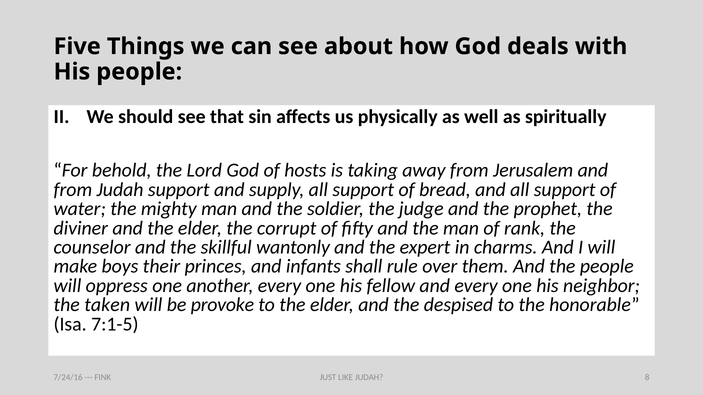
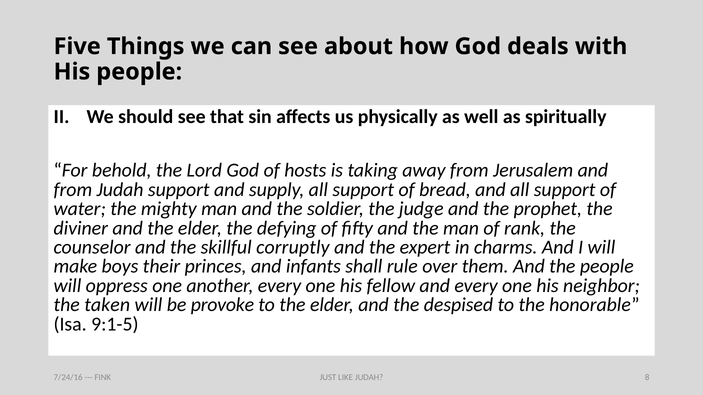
corrupt: corrupt -> defying (287, 228)
wantonly: wantonly -> corruptly (293, 247)
7:1-5: 7:1-5 -> 9:1-5 (115, 324)
